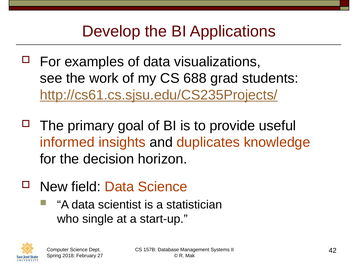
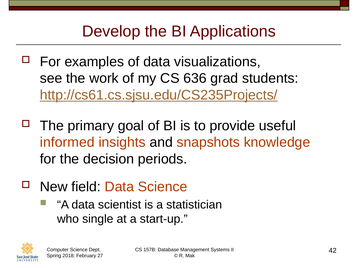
688: 688 -> 636 (195, 79)
duplicates: duplicates -> snapshots (208, 143)
horizon: horizon -> periods (163, 159)
